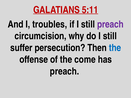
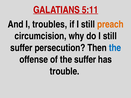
preach colour: purple -> orange (110, 24)
the come: come -> suffer (85, 60)
preach: preach -> trouble (65, 72)
